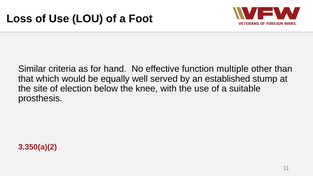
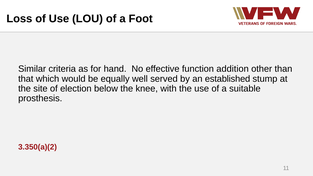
multiple: multiple -> addition (233, 69)
